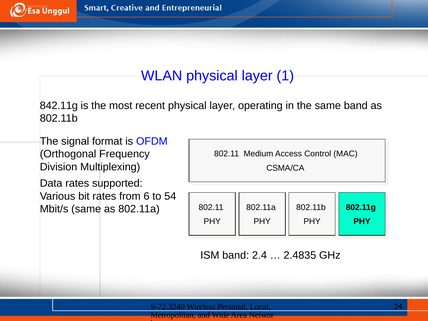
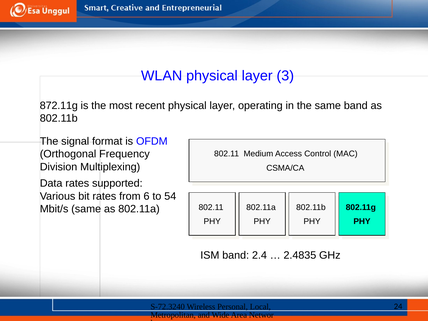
1: 1 -> 3 (285, 76)
842.11g: 842.11g -> 872.11g (59, 106)
